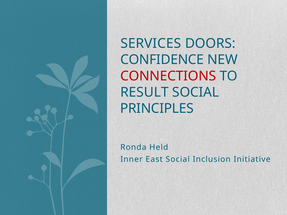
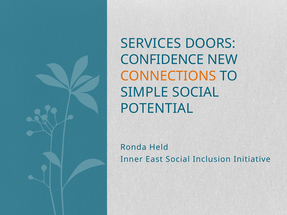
CONNECTIONS colour: red -> orange (168, 76)
RESULT: RESULT -> SIMPLE (144, 92)
PRINCIPLES: PRINCIPLES -> POTENTIAL (157, 109)
